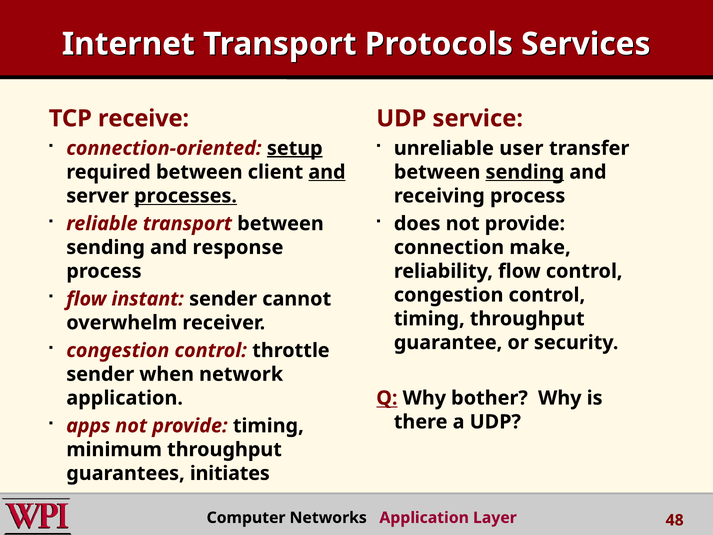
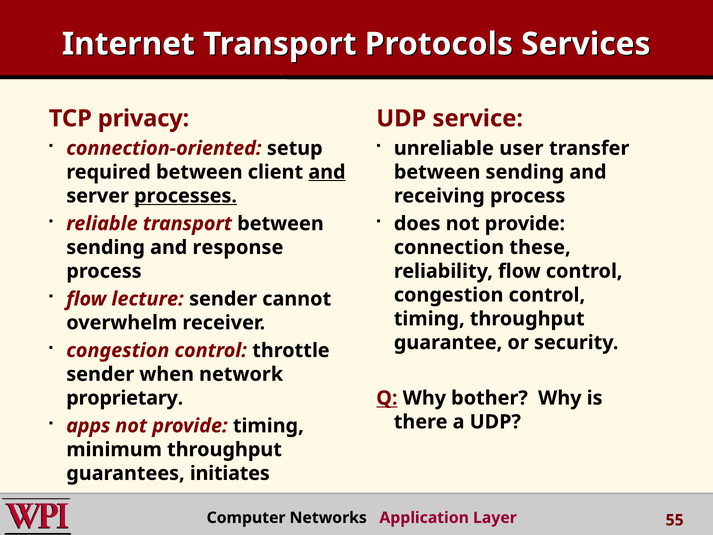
receive: receive -> privacy (144, 118)
setup underline: present -> none (295, 148)
sending underline: present -> none (525, 172)
make: make -> these (540, 247)
instant: instant -> lecture (148, 299)
application: application -> proprietary (125, 398)
48: 48 -> 55 (675, 520)
